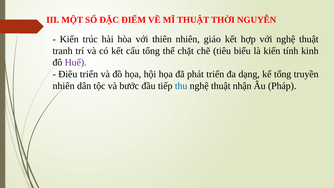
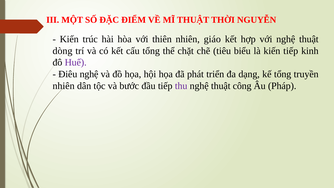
tranh: tranh -> dòng (62, 51)
kiến tính: tính -> tiếp (291, 51)
Điêu triển: triển -> nghệ (89, 74)
thu colour: blue -> purple (181, 86)
nhận: nhận -> công (242, 86)
